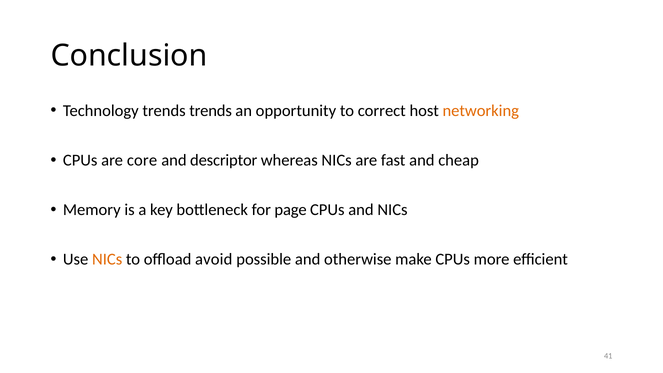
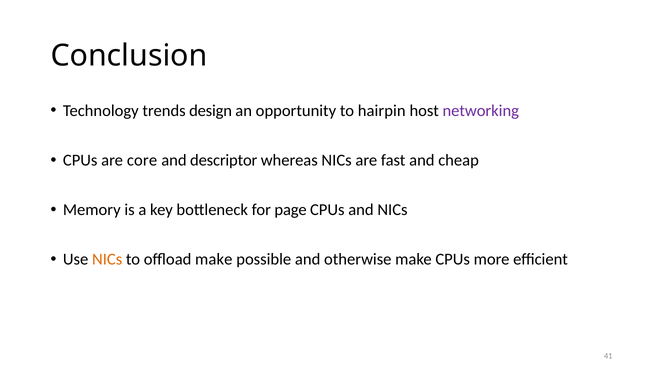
trends trends: trends -> design (211, 111)
correct: correct -> hairpin (382, 111)
networking colour: orange -> purple (481, 111)
offload avoid: avoid -> make (214, 259)
